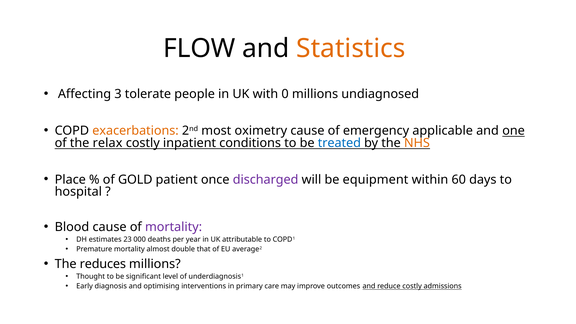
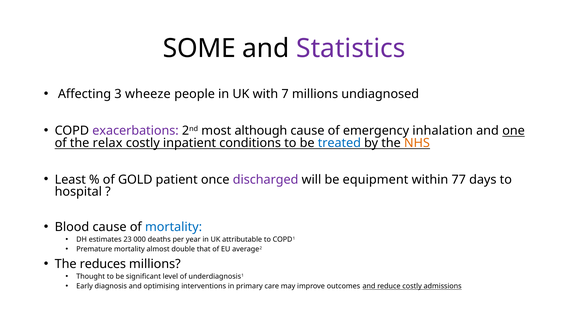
FLOW: FLOW -> SOME (199, 48)
Statistics colour: orange -> purple (351, 48)
tolerate: tolerate -> wheeze (148, 94)
0: 0 -> 7 (285, 94)
exacerbations colour: orange -> purple (135, 131)
oximetry: oximetry -> although (261, 131)
applicable: applicable -> inhalation (443, 131)
Place: Place -> Least (70, 180)
60: 60 -> 77 (459, 180)
mortality colour: purple -> blue (174, 227)
